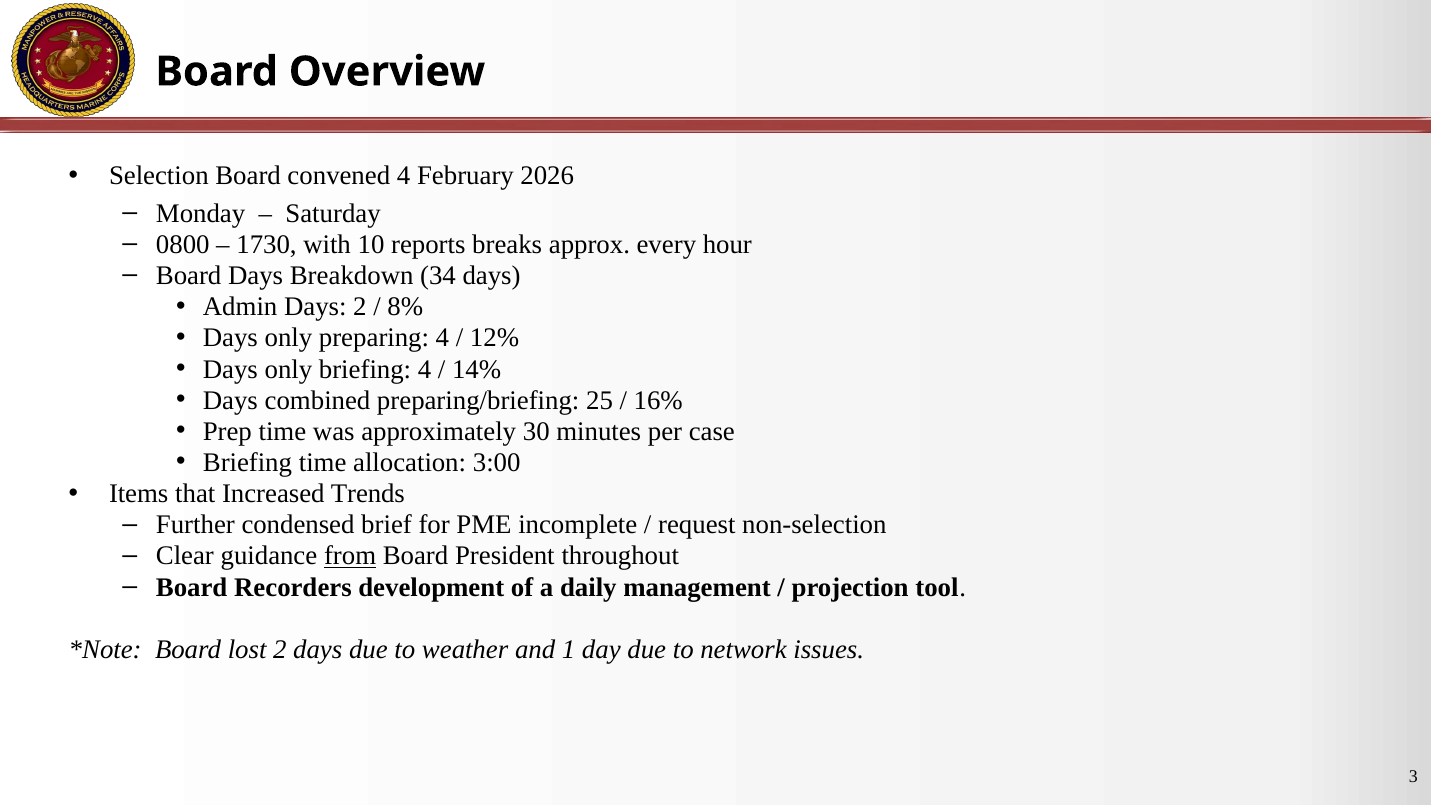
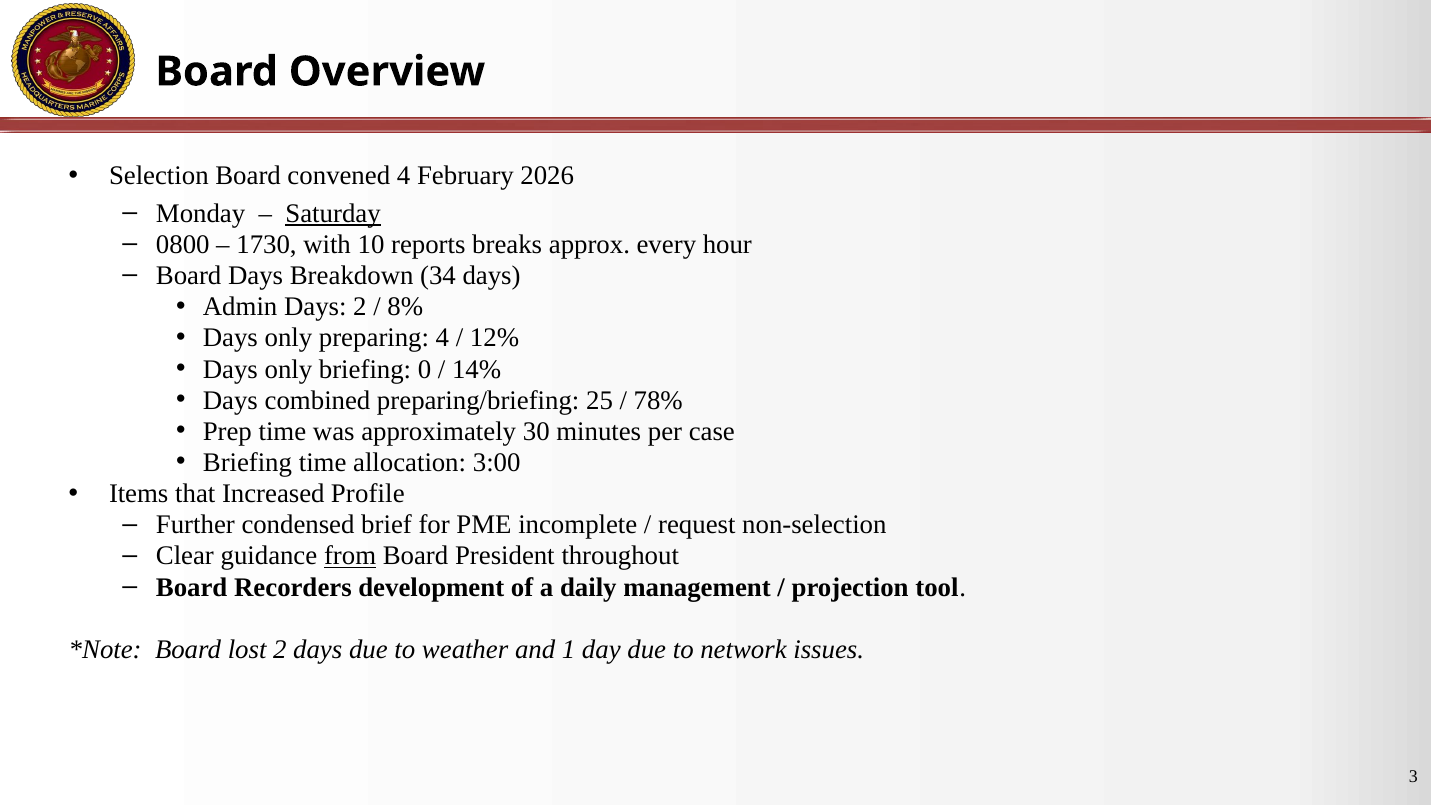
Saturday underline: none -> present (333, 213)
briefing 4: 4 -> 0 (425, 369)
16%: 16% -> 78% (658, 400)
Trends: Trends -> Profile (368, 494)
